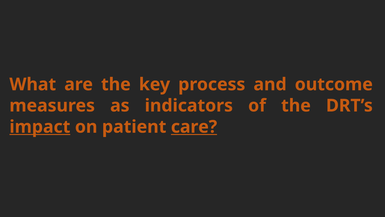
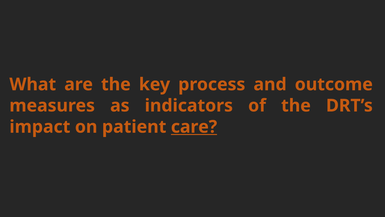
impact underline: present -> none (40, 127)
